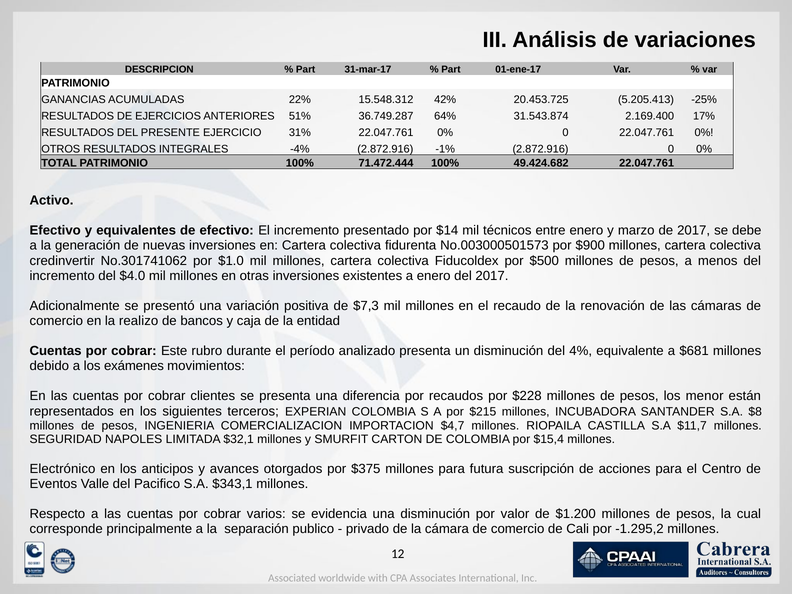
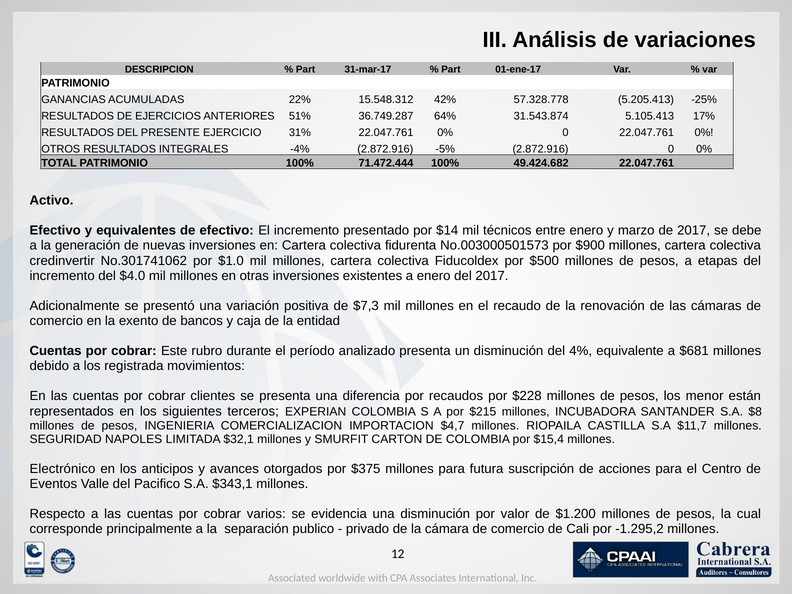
20.453.725: 20.453.725 -> 57.328.778 (541, 99)
2.169.400: 2.169.400 -> 5.105.413 (650, 116)
-1%: -1% -> -5% (445, 149)
menos: menos -> etapas (718, 261)
realizo: realizo -> exento (139, 321)
exámenes: exámenes -> registrada (134, 366)
